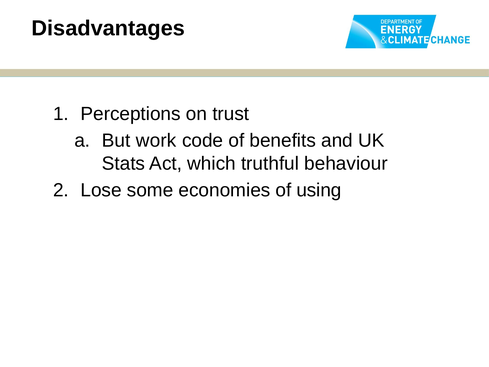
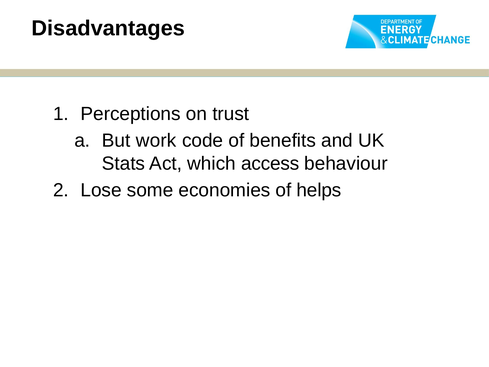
truthful: truthful -> access (270, 163)
using: using -> helps (319, 190)
